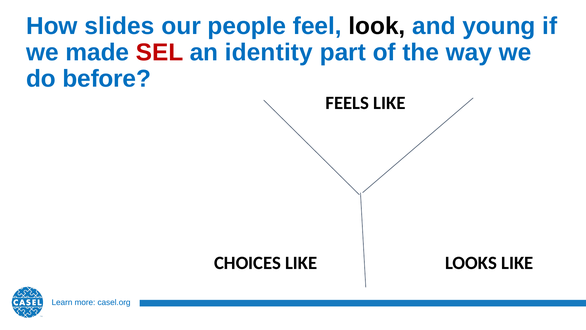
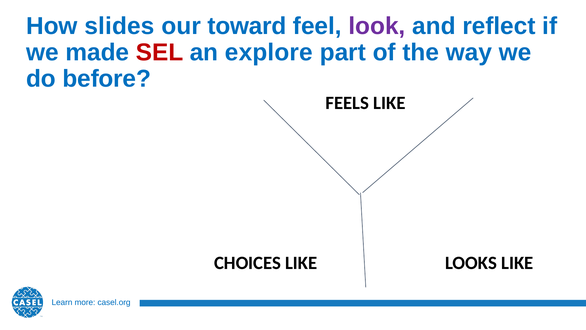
people: people -> toward (247, 26)
look colour: black -> purple (377, 26)
young: young -> reflect (499, 26)
identity: identity -> explore (269, 52)
